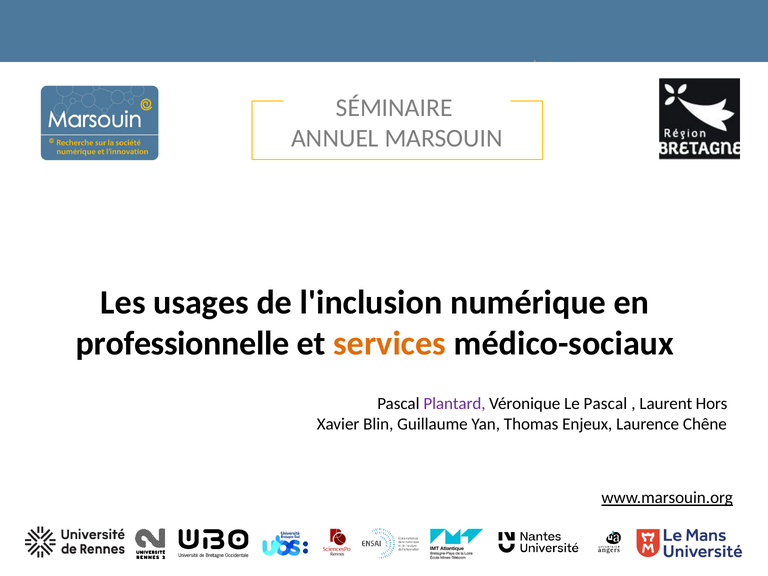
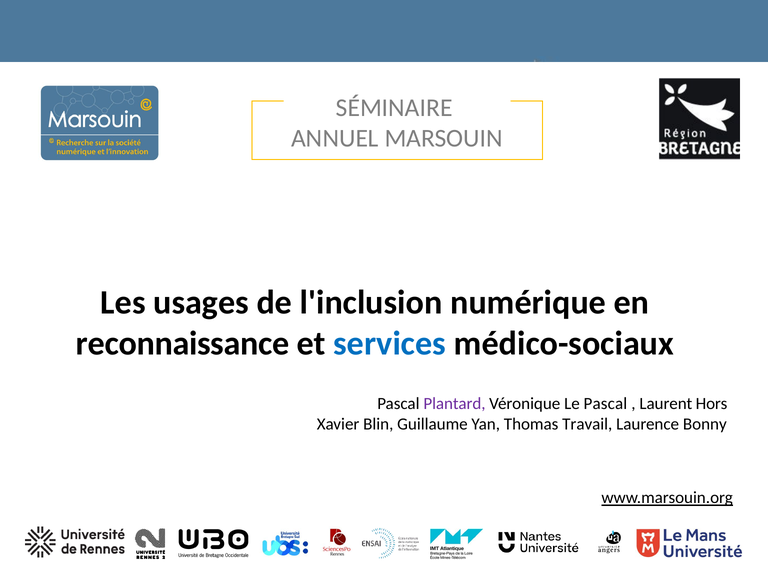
professionnelle: professionnelle -> reconnaissance (183, 343)
services colour: orange -> blue (390, 343)
Enjeux: Enjeux -> Travail (587, 424)
Chêne: Chêne -> Bonny (705, 424)
